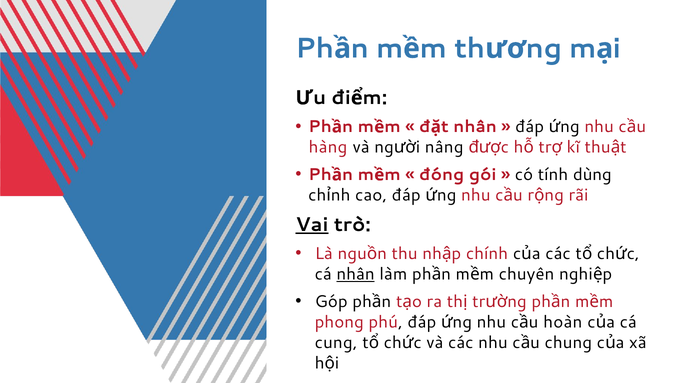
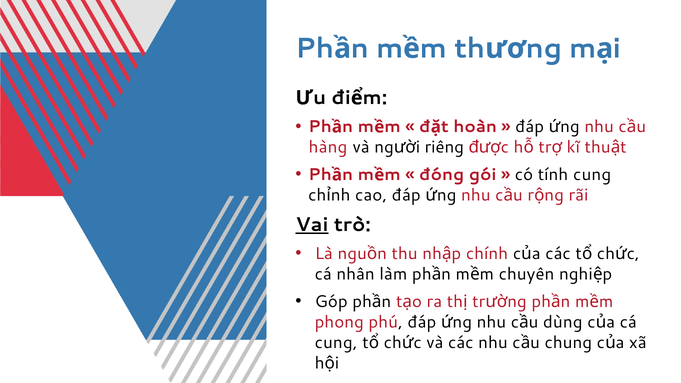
nhân: nhân -> hoàn (475, 127)
nâng: nâng -> riêng (444, 147)
tính dùng: dùng -> cung (592, 175)
nhân underline: present -> none (356, 274)
hoàn: hoàn -> dùng (563, 322)
